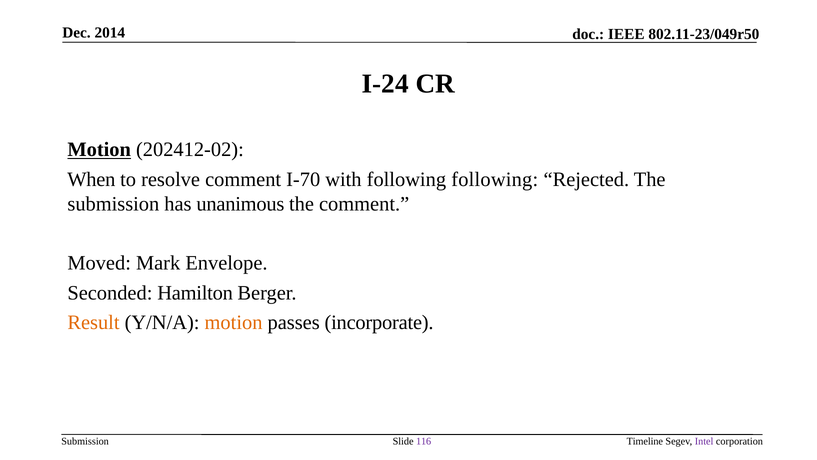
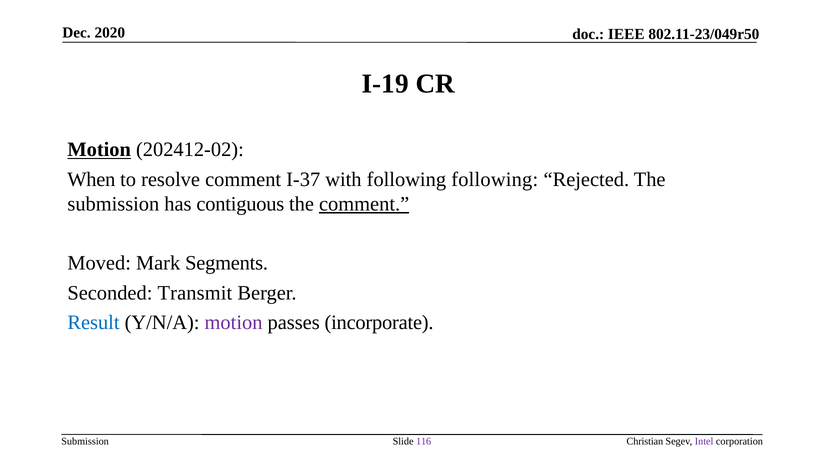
2014: 2014 -> 2020 (110, 32)
I-24: I-24 -> I-19 (385, 84)
I-70: I-70 -> I-37 (303, 179)
unanimous: unanimous -> contiguous (240, 204)
comment underline: none -> present (364, 204)
Envelope: Envelope -> Segments (227, 263)
Hamilton: Hamilton -> Transmit (195, 293)
Result colour: orange -> blue (94, 322)
motion colour: orange -> purple (234, 322)
Timeline: Timeline -> Christian (645, 441)
